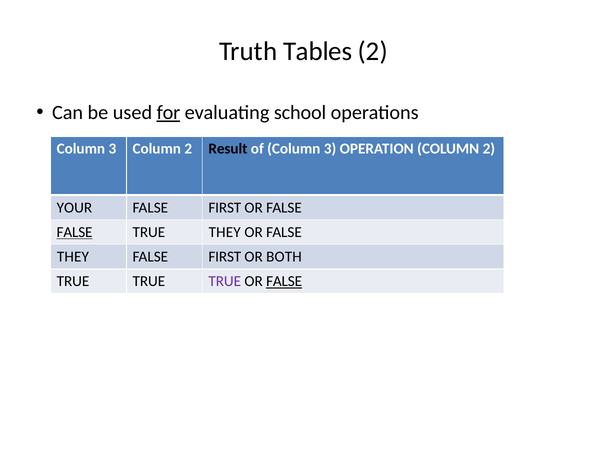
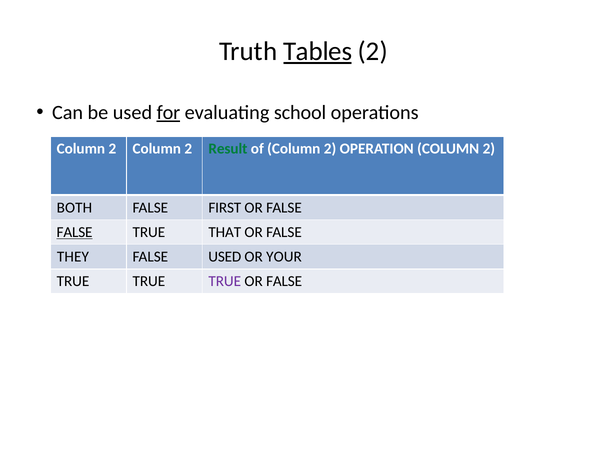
Tables underline: none -> present (318, 51)
3: 3 -> 2 (112, 149)
Result colour: black -> green (228, 149)
of Column 3: 3 -> 2 (330, 149)
YOUR: YOUR -> BOTH (74, 208)
TRUE THEY: THEY -> THAT (225, 232)
FIRST: FIRST -> USED (225, 257)
BOTH: BOTH -> YOUR (284, 257)
FALSE underline: present -> none (284, 282)
